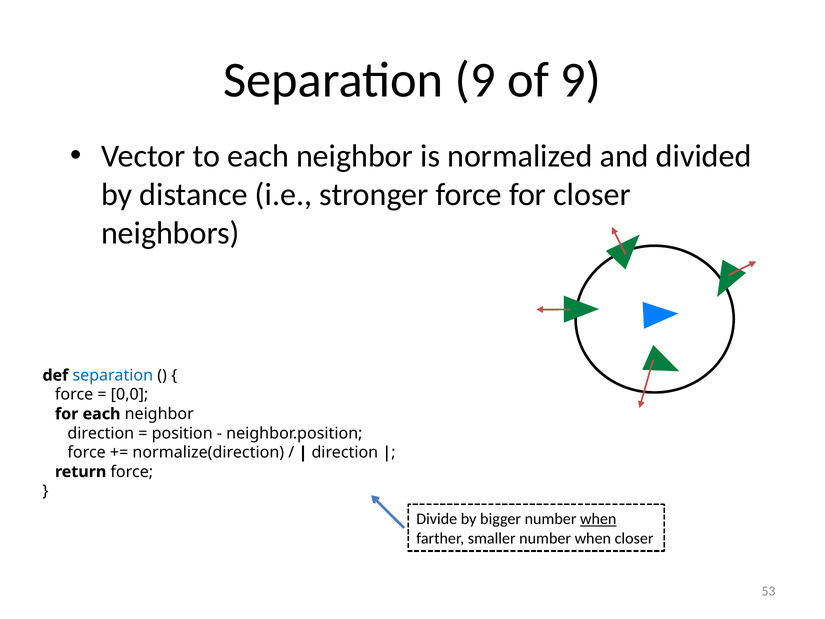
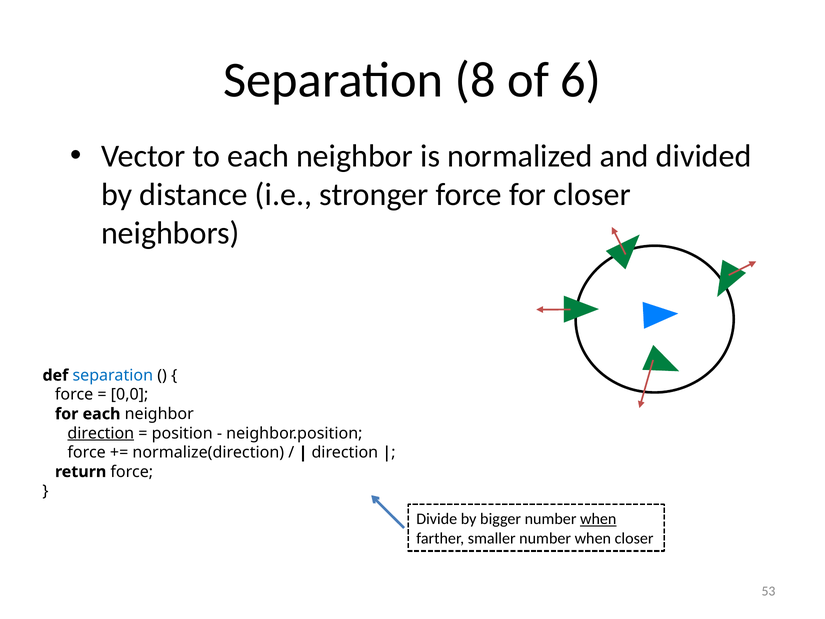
Separation 9: 9 -> 8 (475, 80)
of 9: 9 -> 6 (581, 80)
direction underline: none -> present (101, 433)
